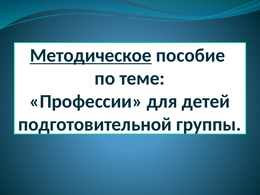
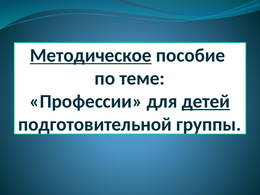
детей underline: none -> present (206, 101)
